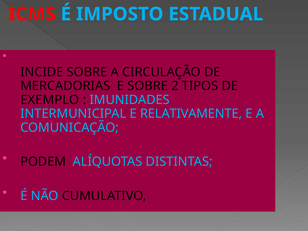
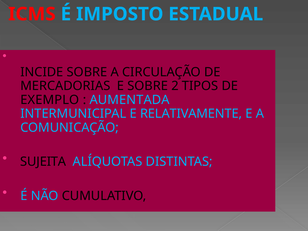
IMUNIDADES: IMUNIDADES -> AUMENTADA (130, 100)
PODEM: PODEM -> SUJEITA (43, 162)
